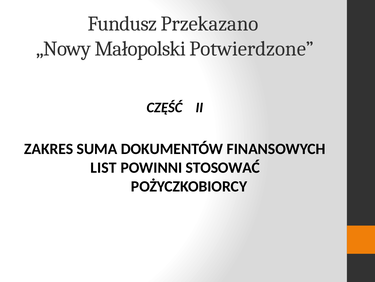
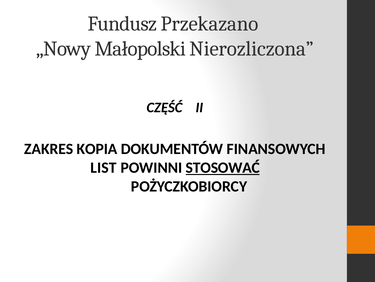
Potwierdzone: Potwierdzone -> Nierozliczona (252, 49)
SUMA: SUMA -> KOPIA (97, 148)
STOSOWAĆ underline: none -> present (223, 167)
